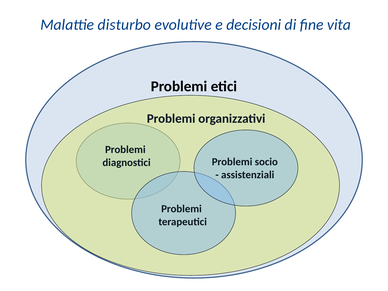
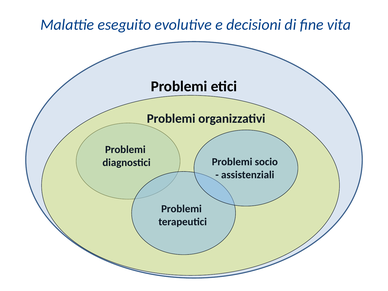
disturbo: disturbo -> eseguito (124, 25)
